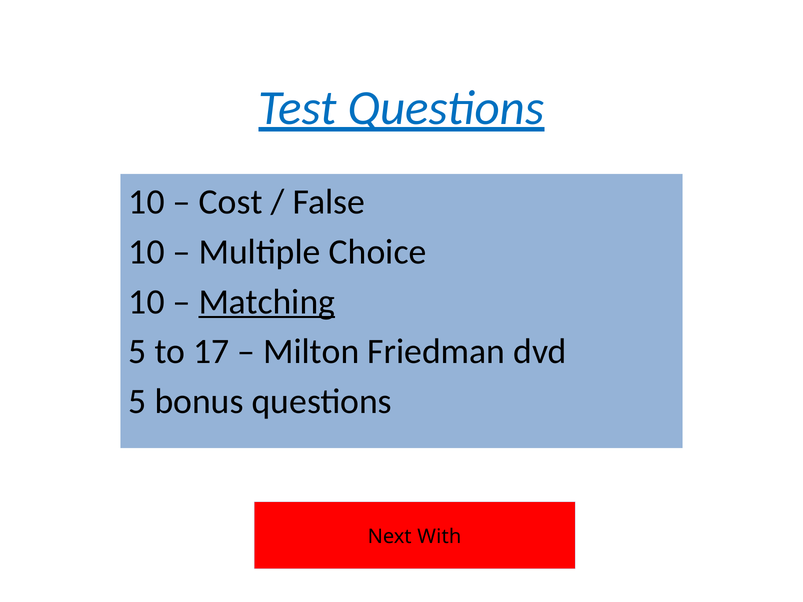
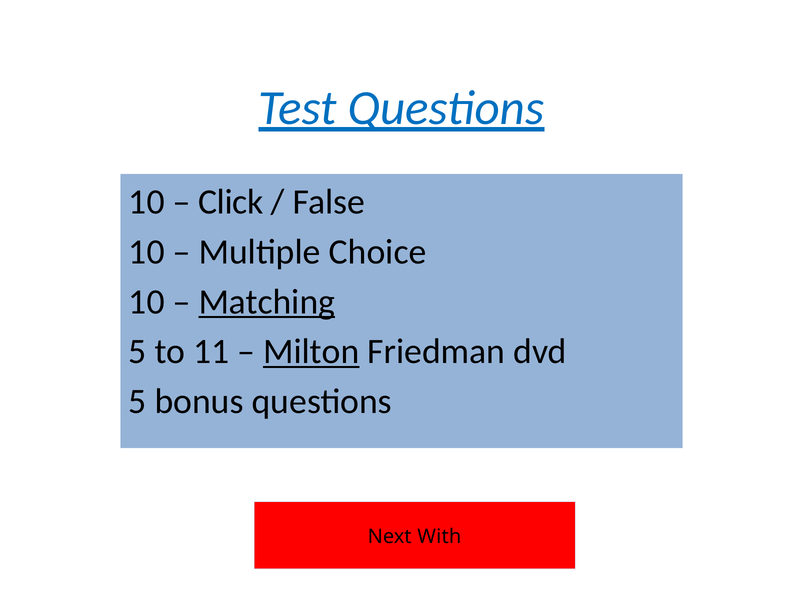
Cost: Cost -> Click (231, 202)
17: 17 -> 11 (211, 352)
Milton underline: none -> present (311, 352)
